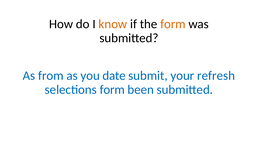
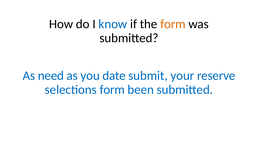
know colour: orange -> blue (113, 24)
from: from -> need (51, 76)
refresh: refresh -> reserve (216, 76)
